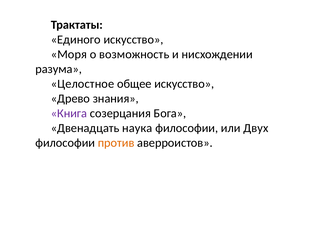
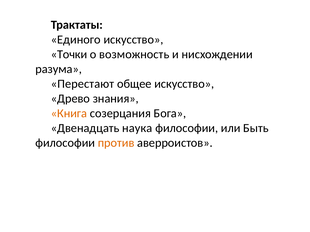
Моря: Моря -> Точки (69, 54)
Целостное: Целостное -> Перестают (83, 84)
Книга colour: purple -> orange (69, 114)
Двух: Двух -> Быть (256, 128)
